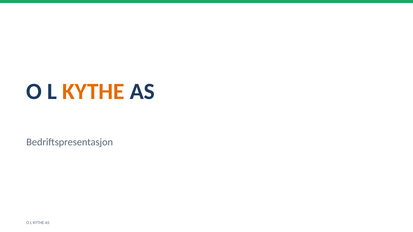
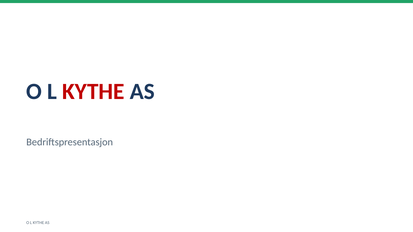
KYTHE colour: orange -> red (93, 92)
